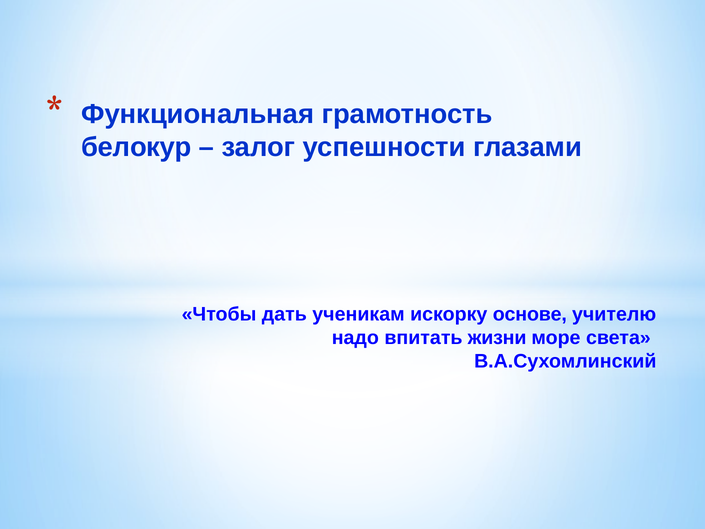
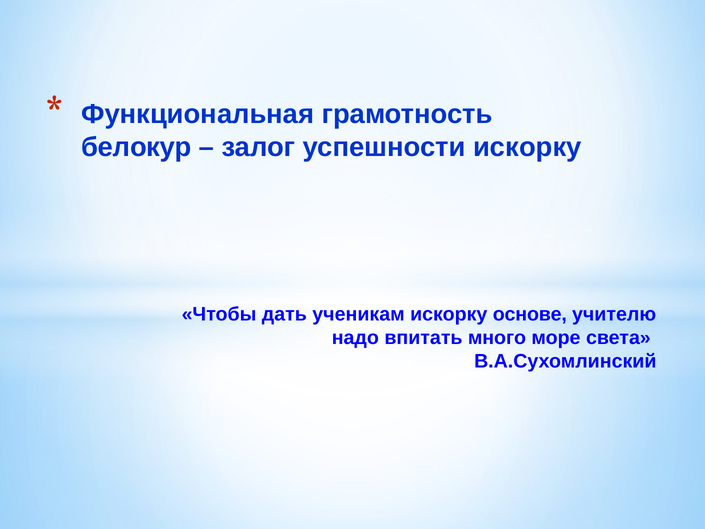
успешности глазами: глазами -> искорку (527, 147)
жизни: жизни -> много (497, 338)
